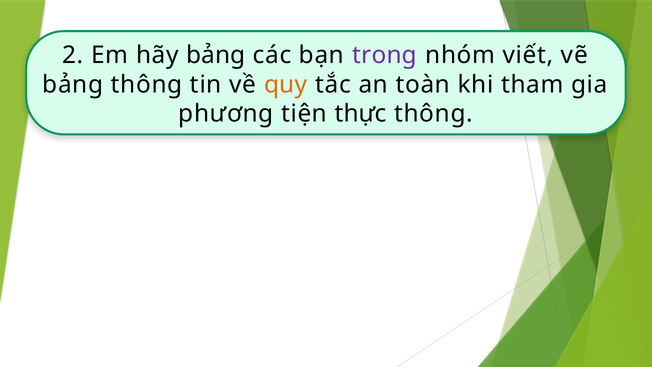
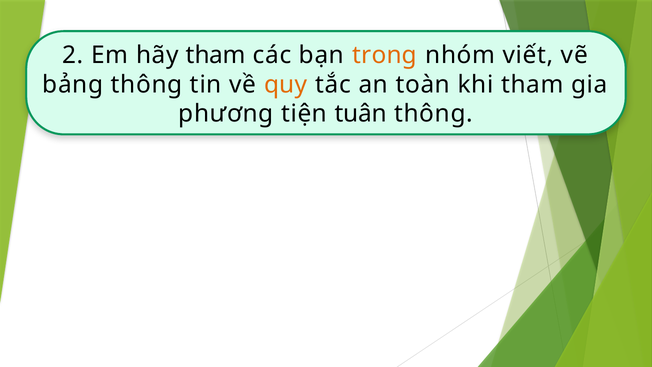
hãy bảng: bảng -> tham (216, 55)
trong colour: purple -> orange (385, 55)
thực: thực -> tuân (361, 114)
